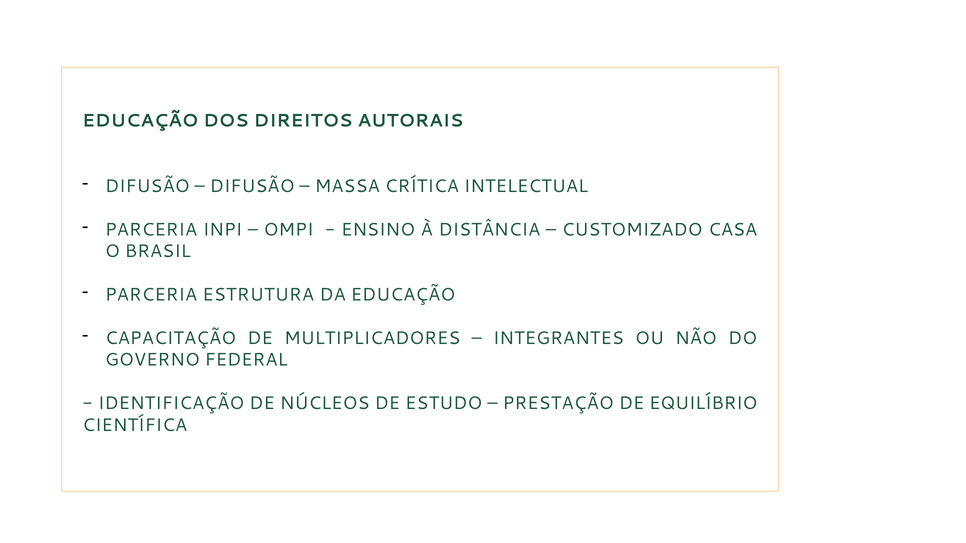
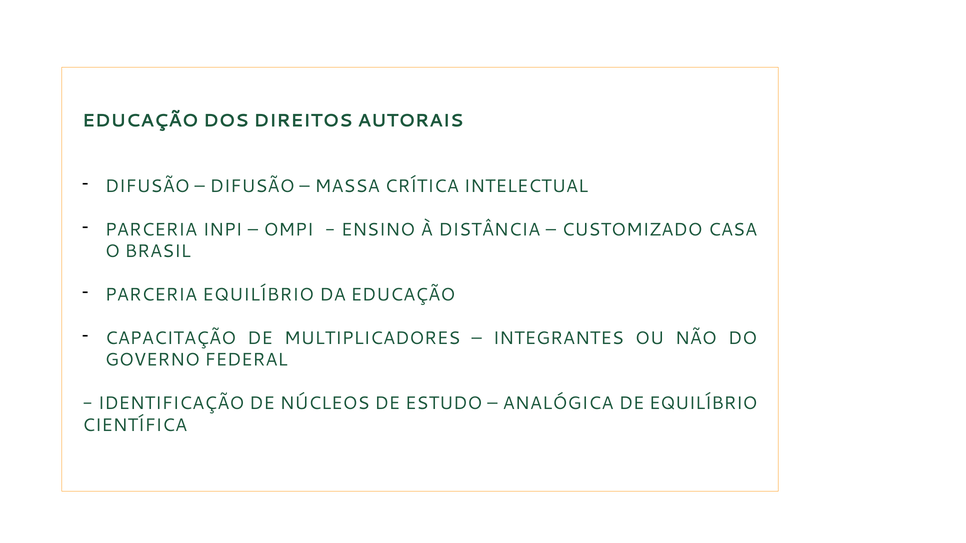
PARCERIA ESTRUTURA: ESTRUTURA -> EQUILÍBRIO (258, 295)
PRESTAÇÃO: PRESTAÇÃO -> ANALÓGICA (558, 404)
